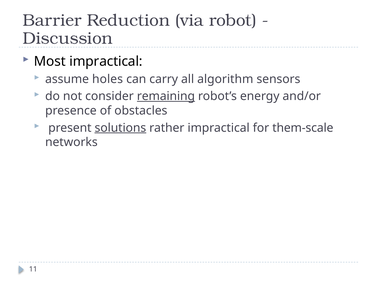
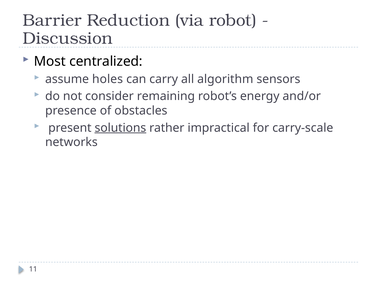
Most impractical: impractical -> centralized (106, 61)
remaining underline: present -> none (166, 96)
them-scale: them-scale -> carry-scale (303, 128)
